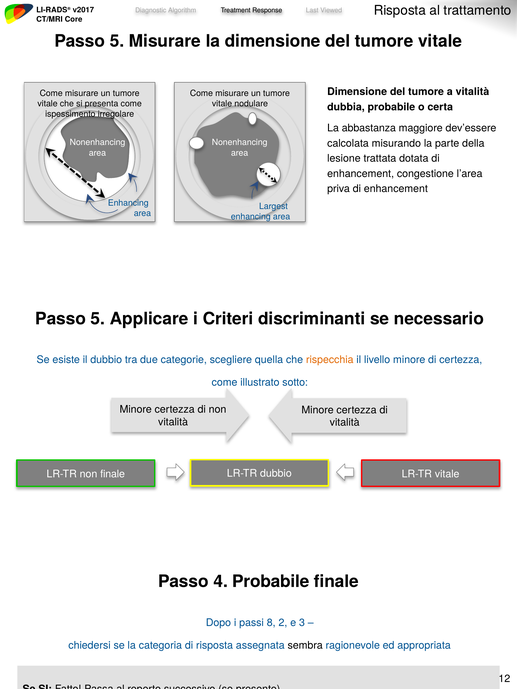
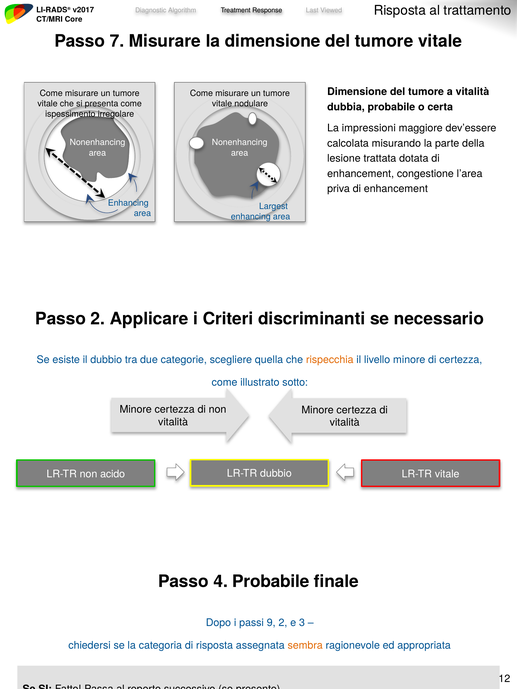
5: 5 -> 7 (117, 41)
abbastanza: abbastanza -> impressioni (369, 128)
5: 5 -> 2 (98, 319)
non finale: finale -> acido (113, 474)
8: 8 -> 9 (271, 623)
sembra colour: black -> orange (305, 646)
